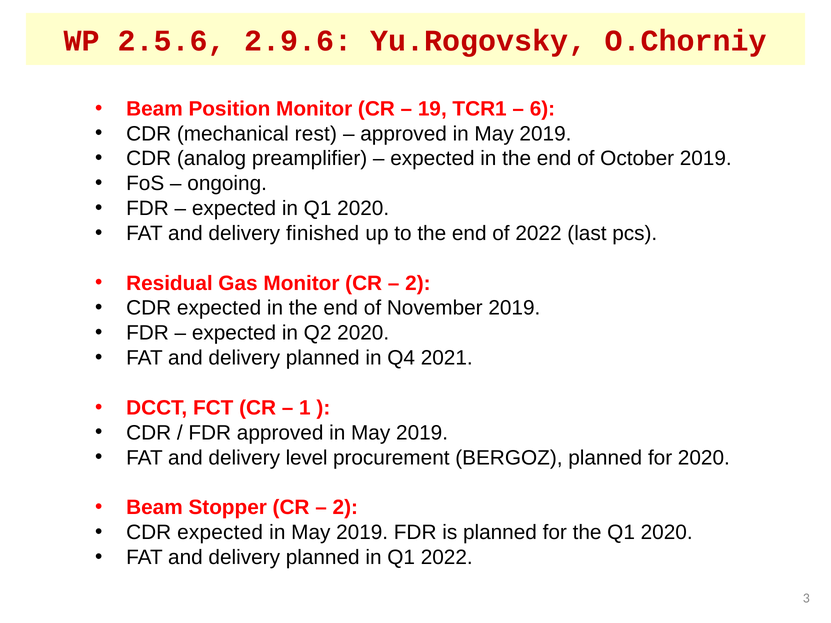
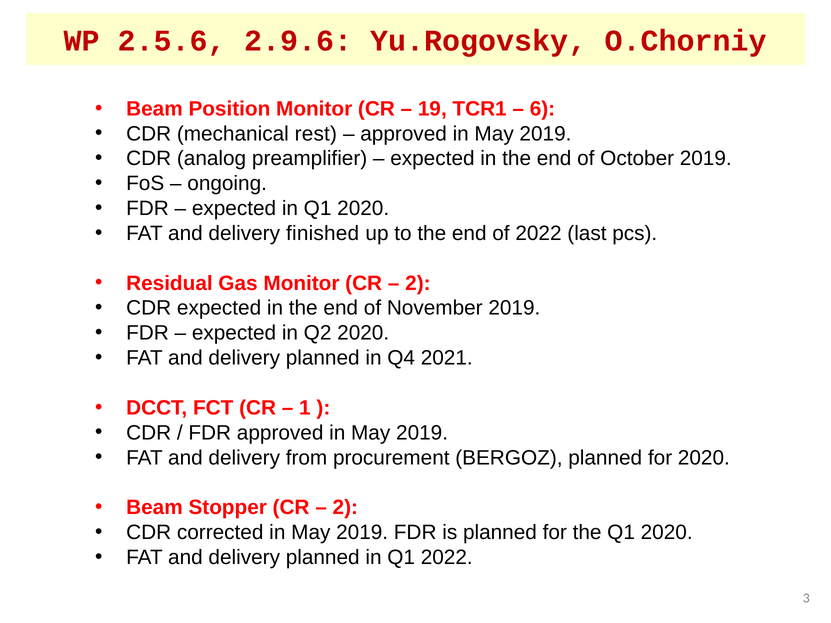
level: level -> from (307, 458)
expected: expected -> corrected (220, 533)
